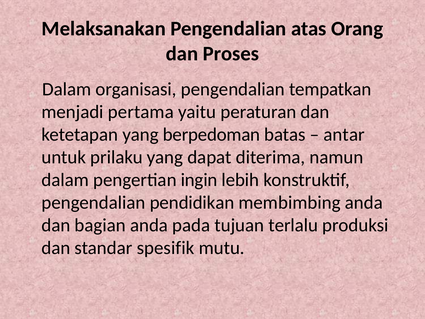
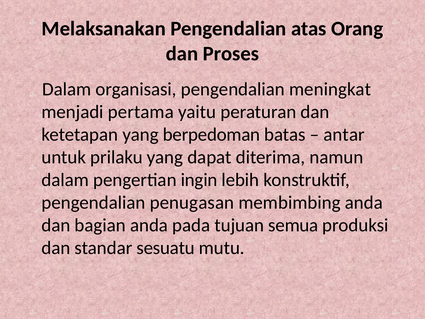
tempatkan: tempatkan -> meningkat (330, 89)
pendidikan: pendidikan -> penugasan (192, 203)
terlalu: terlalu -> semua (293, 225)
spesifik: spesifik -> sesuatu (166, 248)
